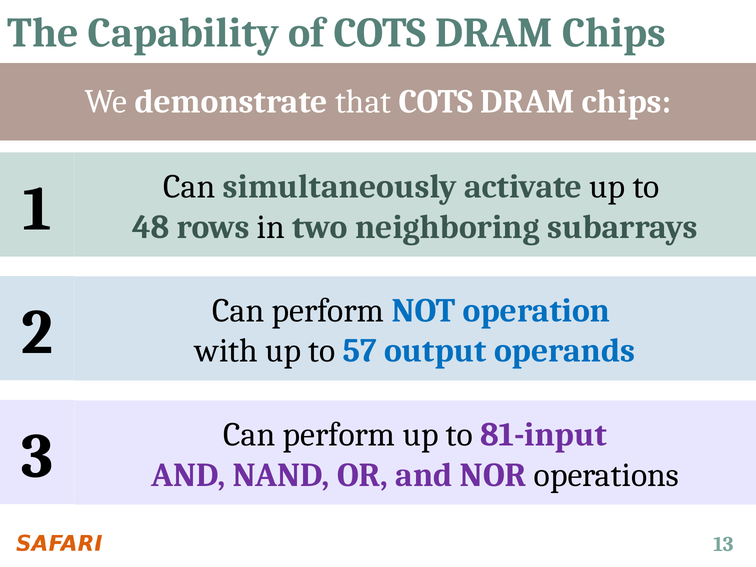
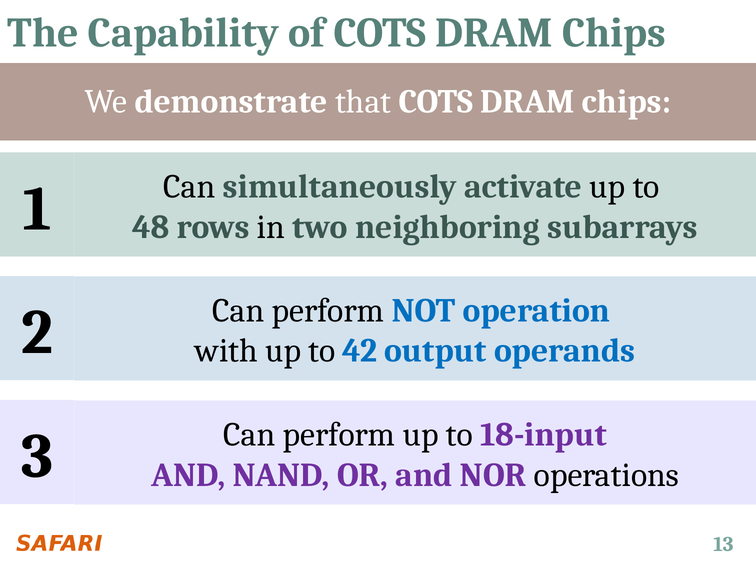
57: 57 -> 42 (360, 351)
81-input: 81-input -> 18-input (544, 435)
